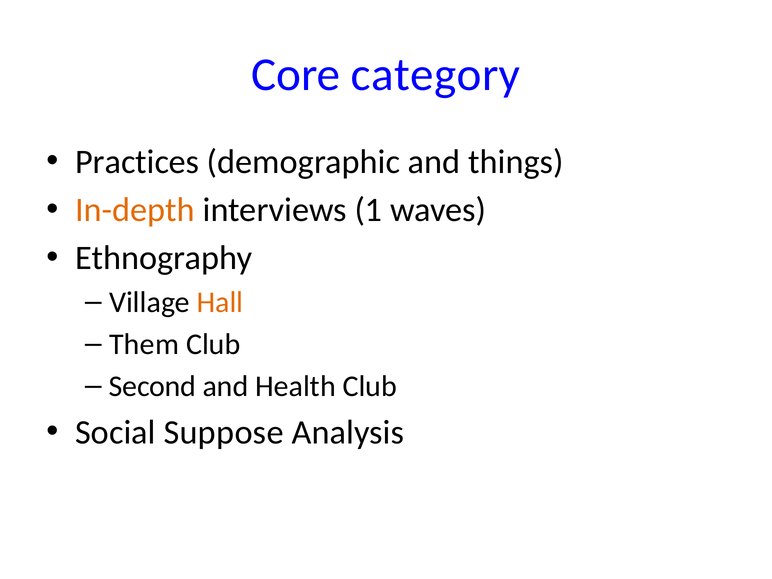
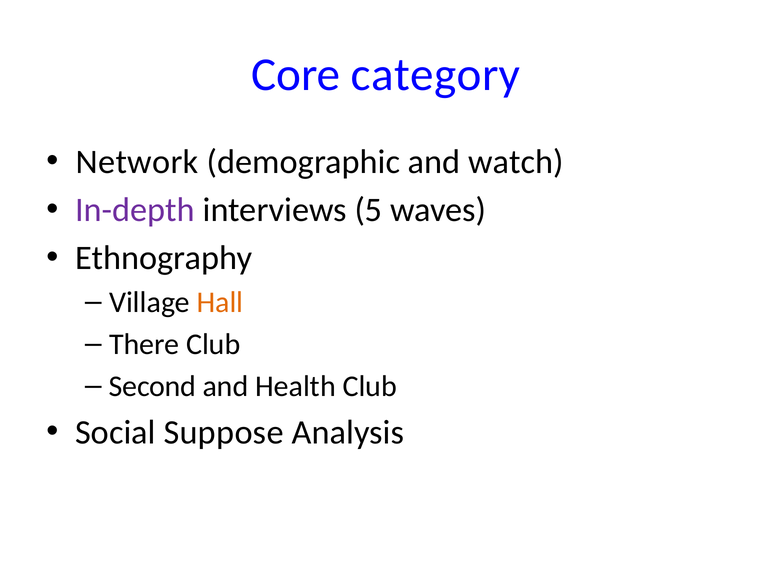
Practices: Practices -> Network (137, 162)
things: things -> watch (516, 162)
In-depth colour: orange -> purple (135, 210)
1: 1 -> 5 (368, 210)
Them: Them -> There (144, 344)
